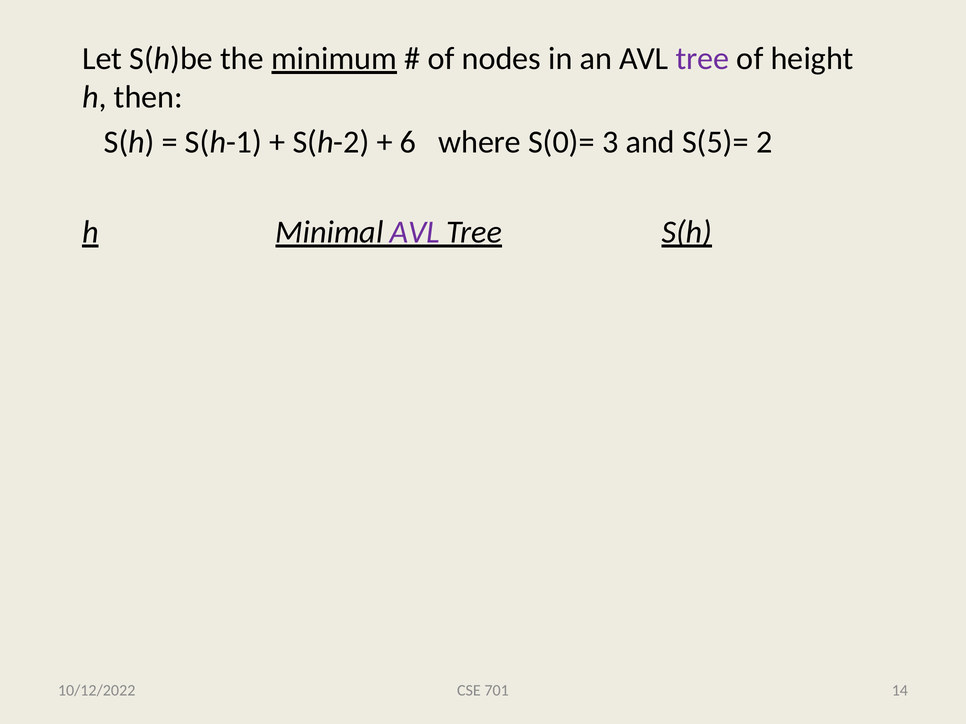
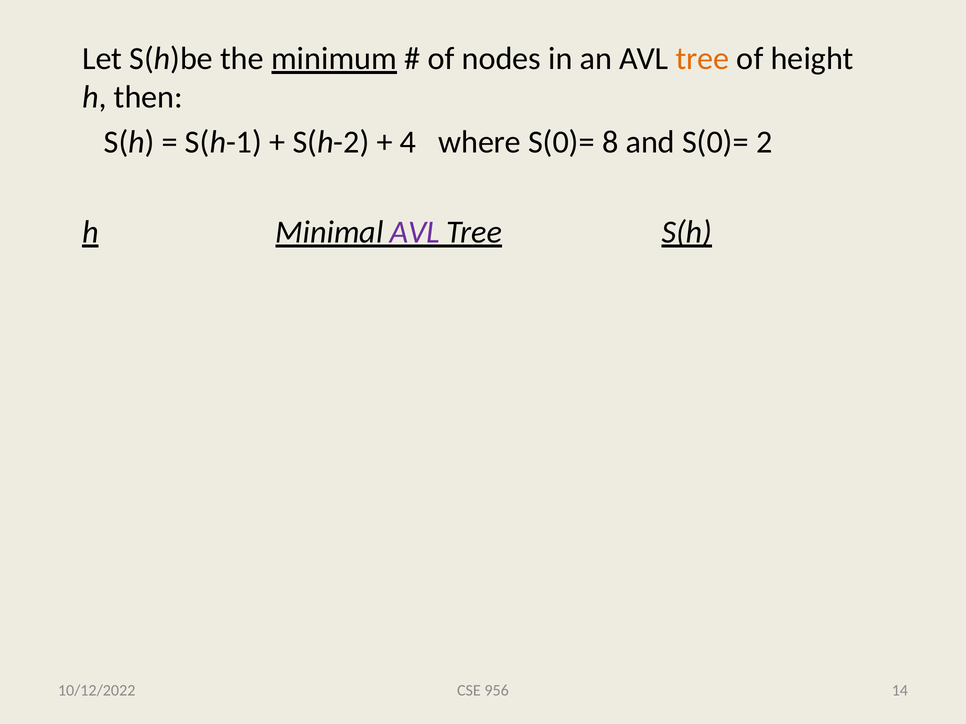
tree colour: purple -> orange (703, 59)
6: 6 -> 4 (408, 142)
3: 3 -> 8 (610, 142)
and S(5)=: S(5)= -> S(0)= (715, 142)
701: 701 -> 956 (497, 691)
